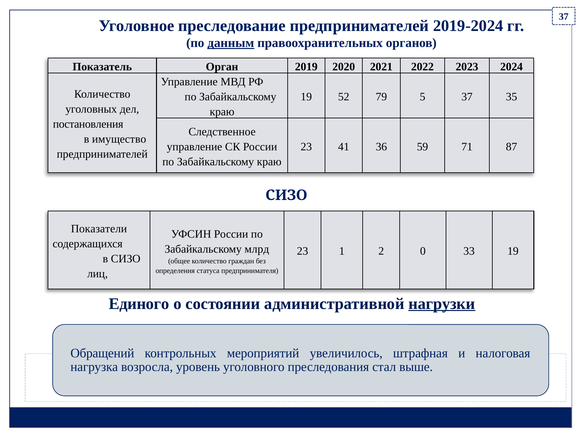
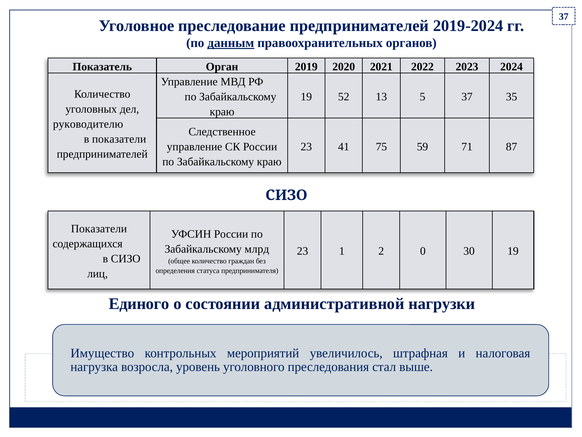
79: 79 -> 13 (381, 97)
постановления: постановления -> руководителю (88, 124)
в имущество: имущество -> показатели (119, 139)
36: 36 -> 75 (381, 146)
33: 33 -> 30 (469, 251)
нагрузки underline: present -> none (442, 303)
Обращений: Обращений -> Имущество (102, 353)
